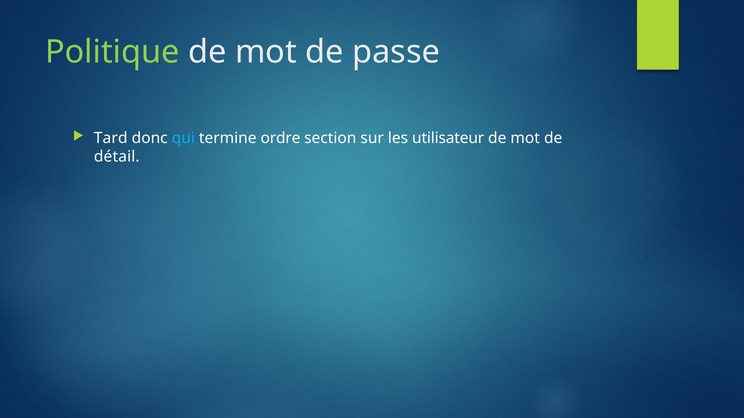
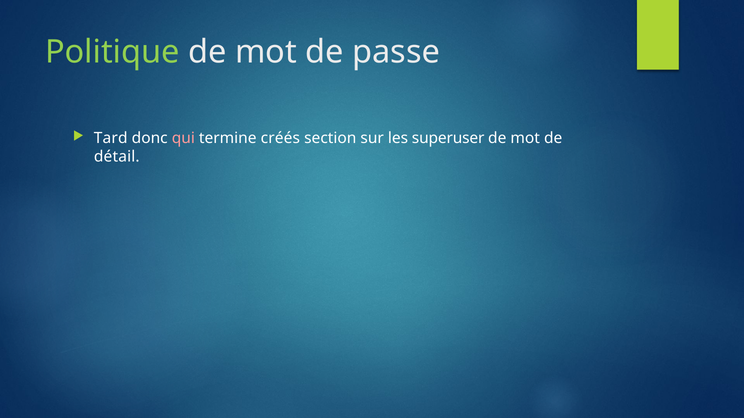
qui colour: light blue -> pink (183, 138)
ordre: ordre -> créés (280, 138)
utilisateur: utilisateur -> superuser (448, 138)
